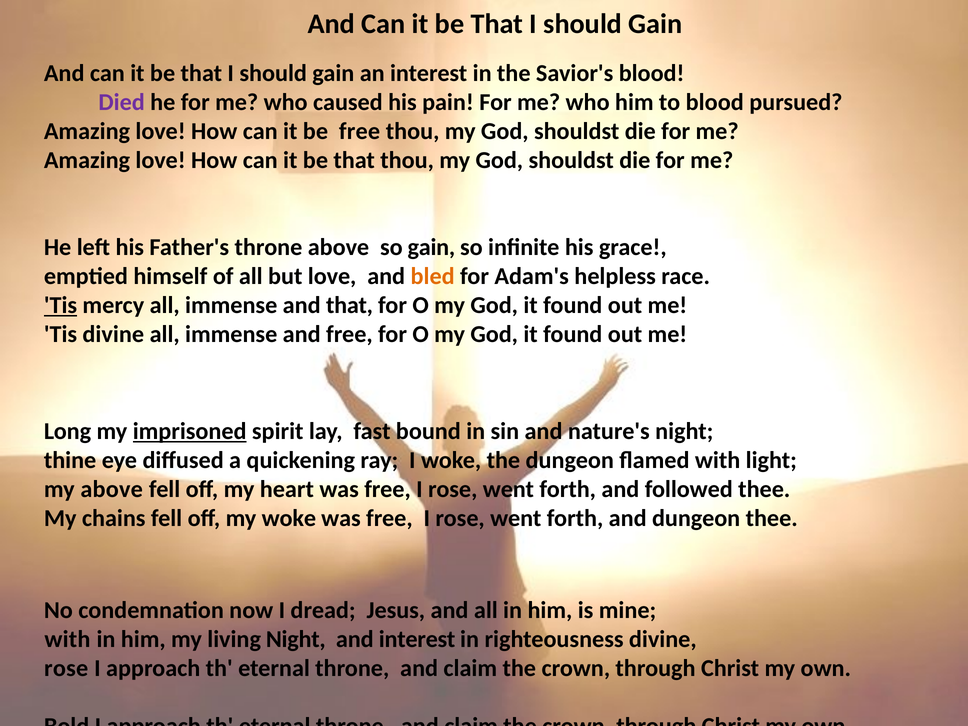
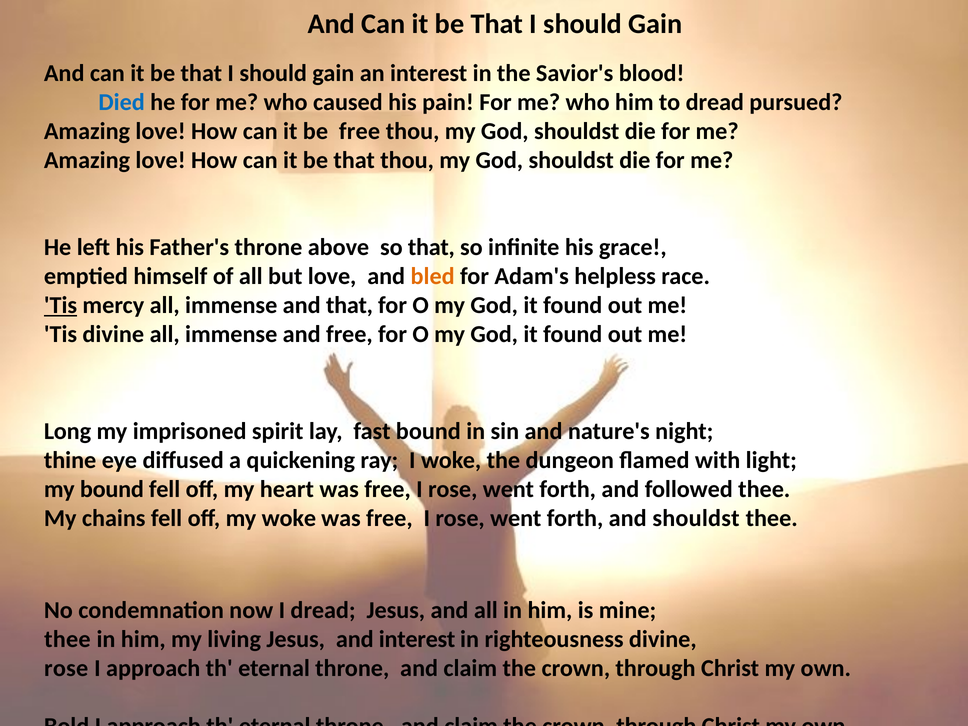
Died colour: purple -> blue (122, 102)
to blood: blood -> dread (715, 102)
so gain: gain -> that (431, 247)
imprisoned underline: present -> none (190, 431)
my above: above -> bound (112, 489)
and dungeon: dungeon -> shouldst (696, 518)
with: with -> thee (67, 639)
living Night: Night -> Jesus (296, 639)
